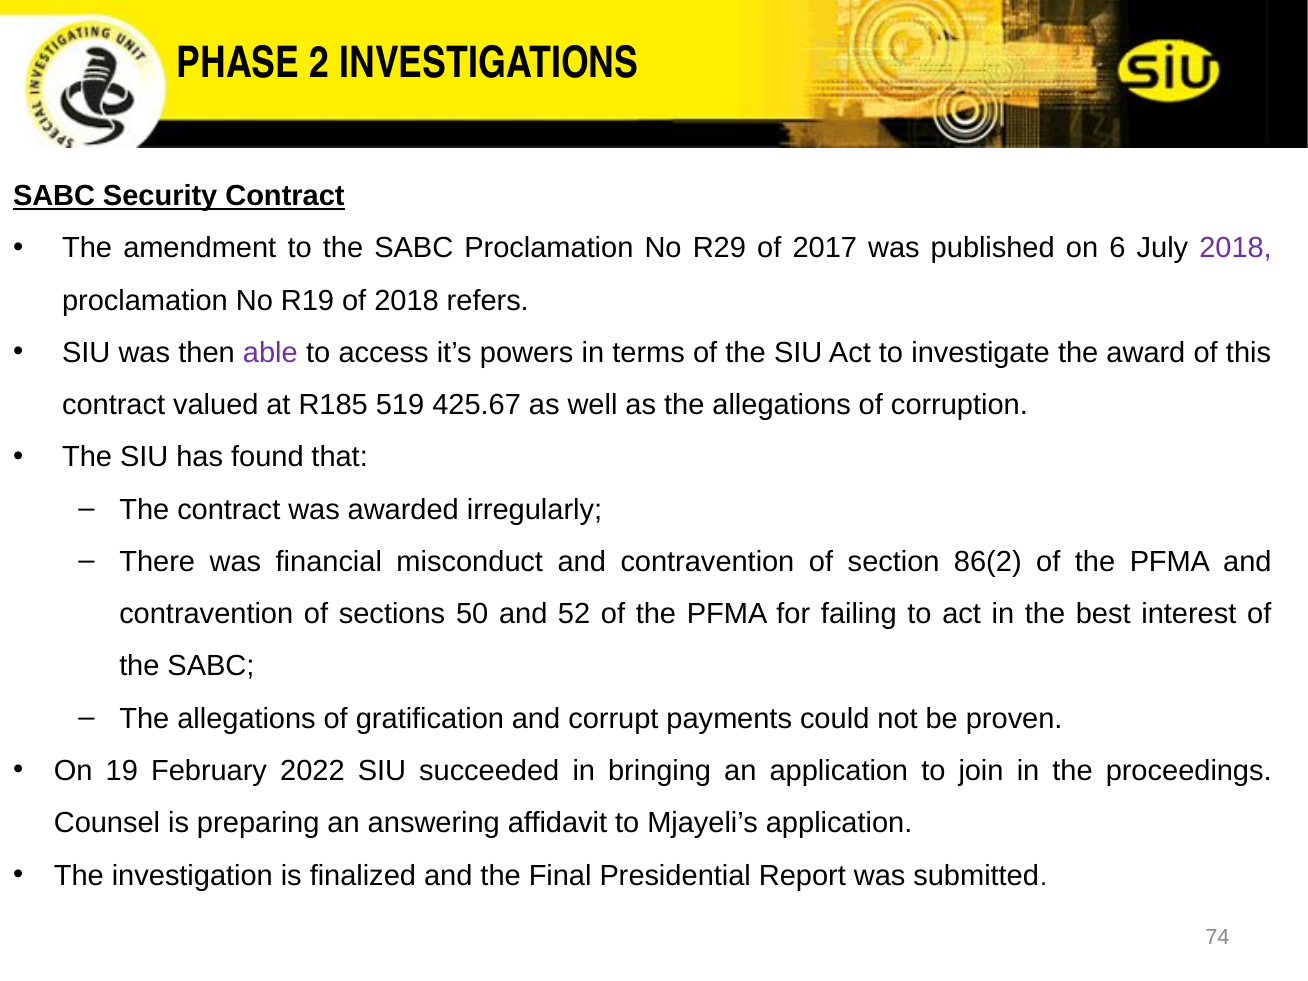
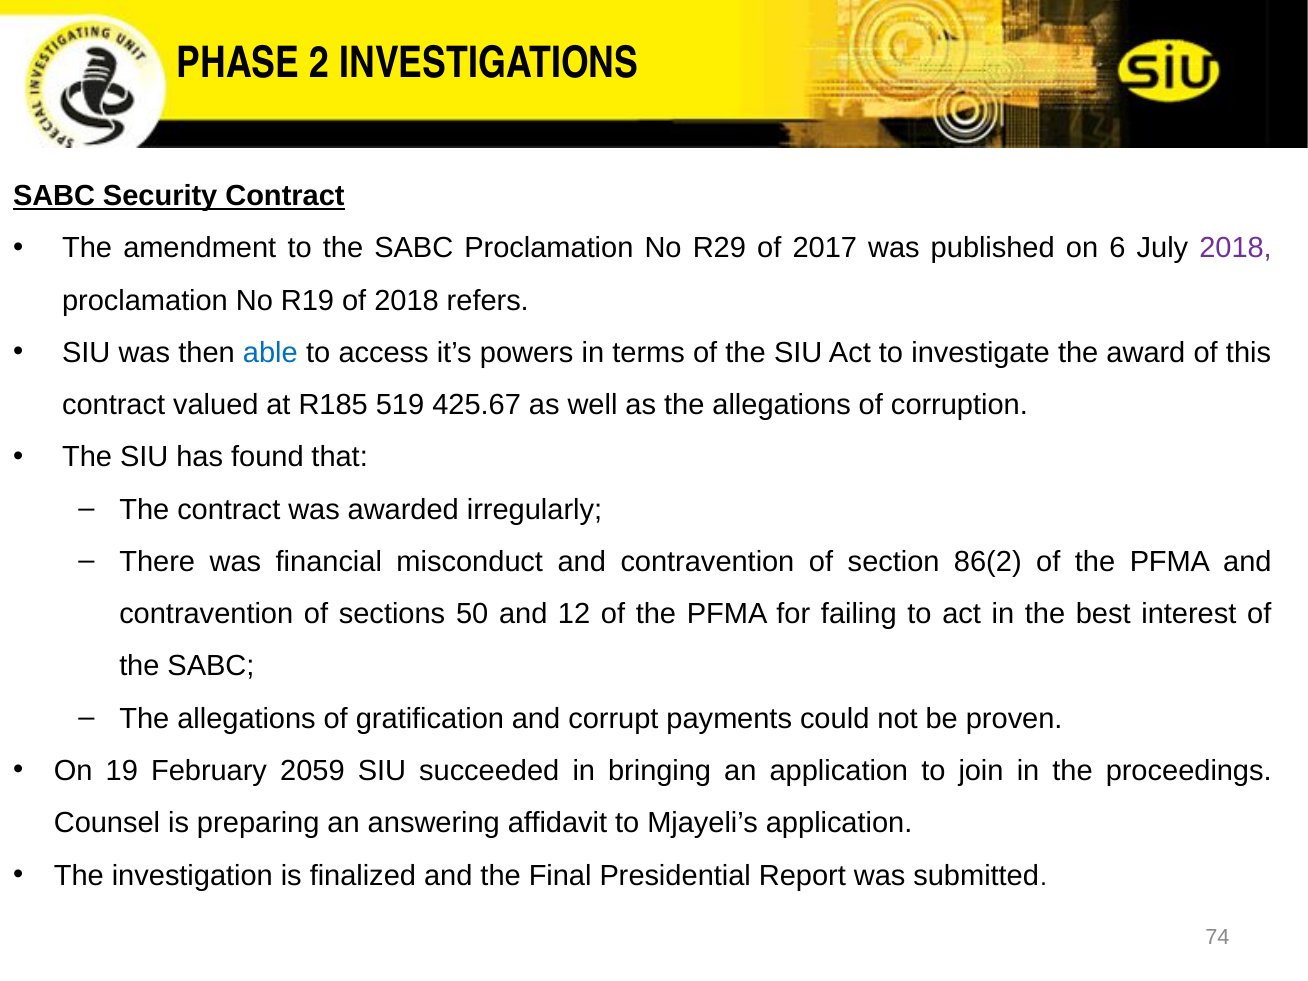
able colour: purple -> blue (270, 353)
52: 52 -> 12 (574, 614)
2022: 2022 -> 2059 (312, 771)
